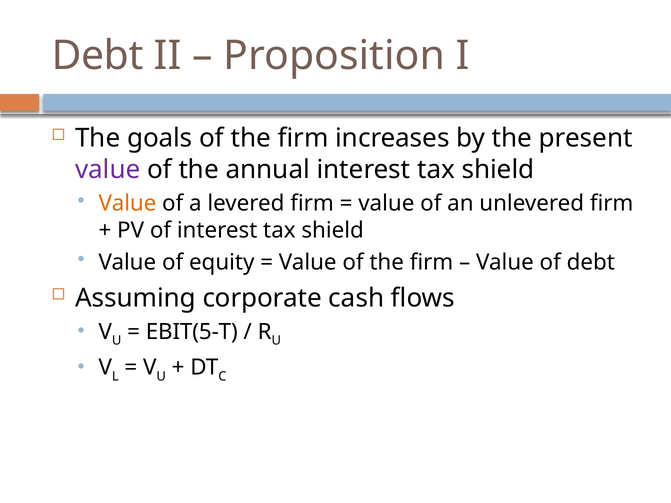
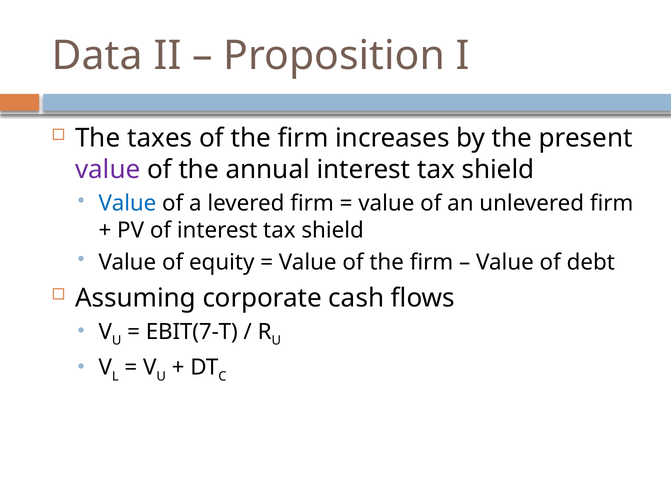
Debt: Debt -> Data (97, 56)
goals: goals -> taxes (160, 138)
Value colour: orange -> blue (127, 204)
EBIT(5-T: EBIT(5-T -> EBIT(7-T (192, 332)
